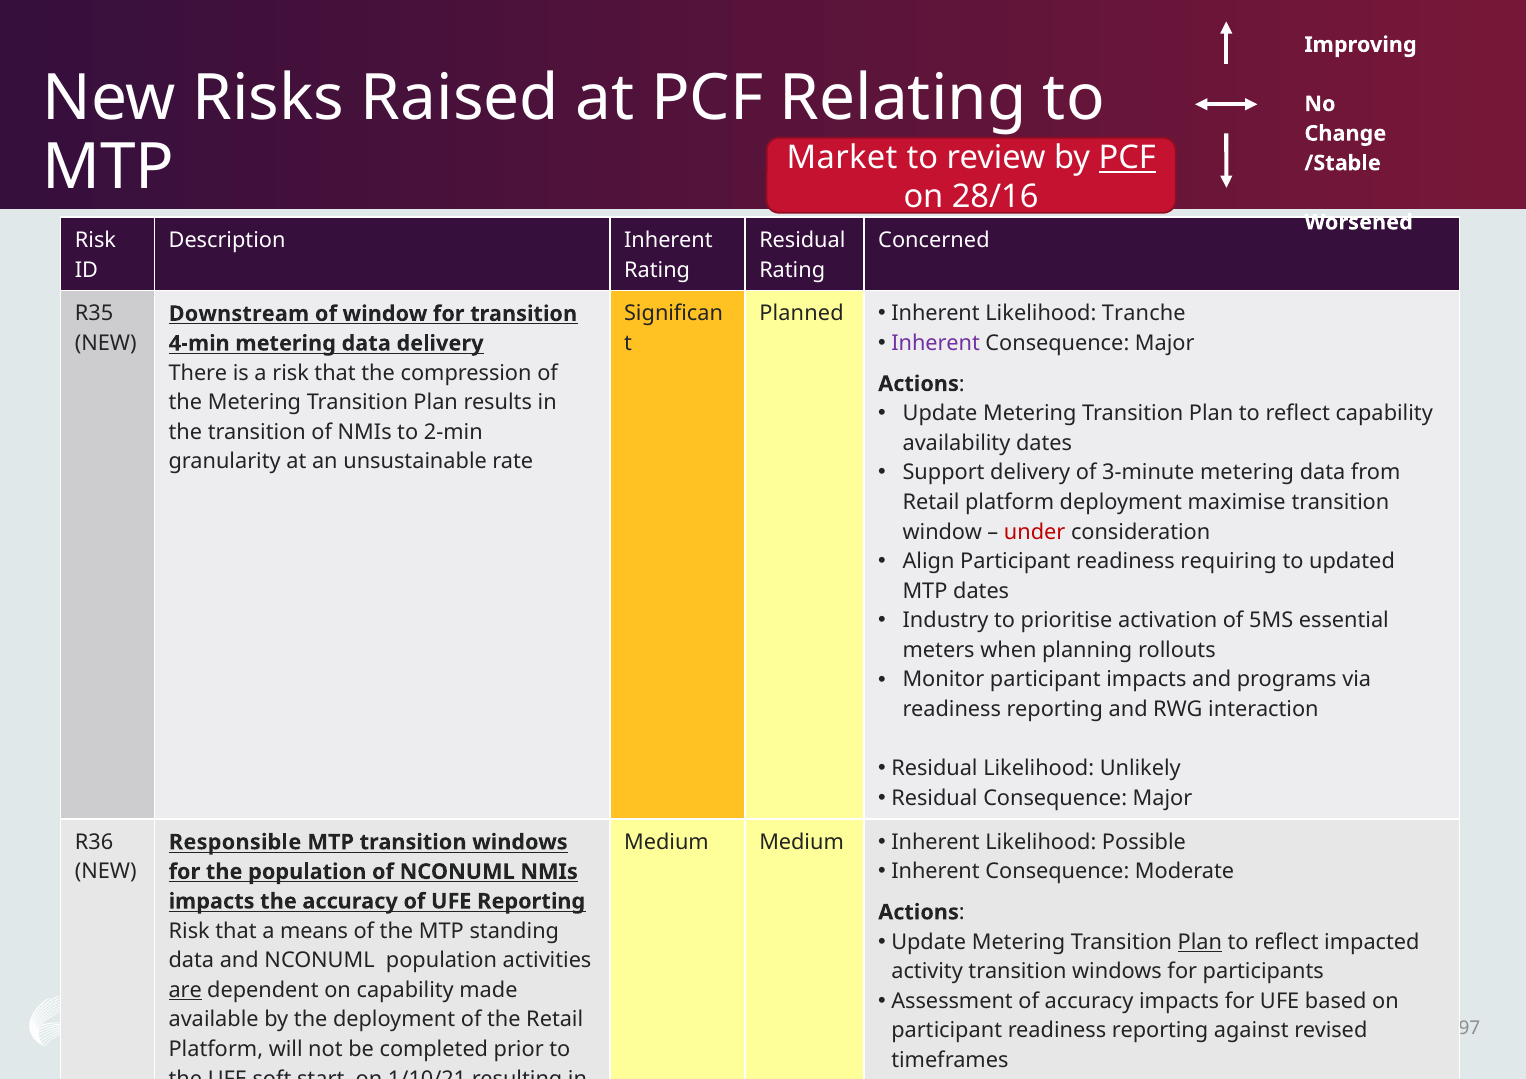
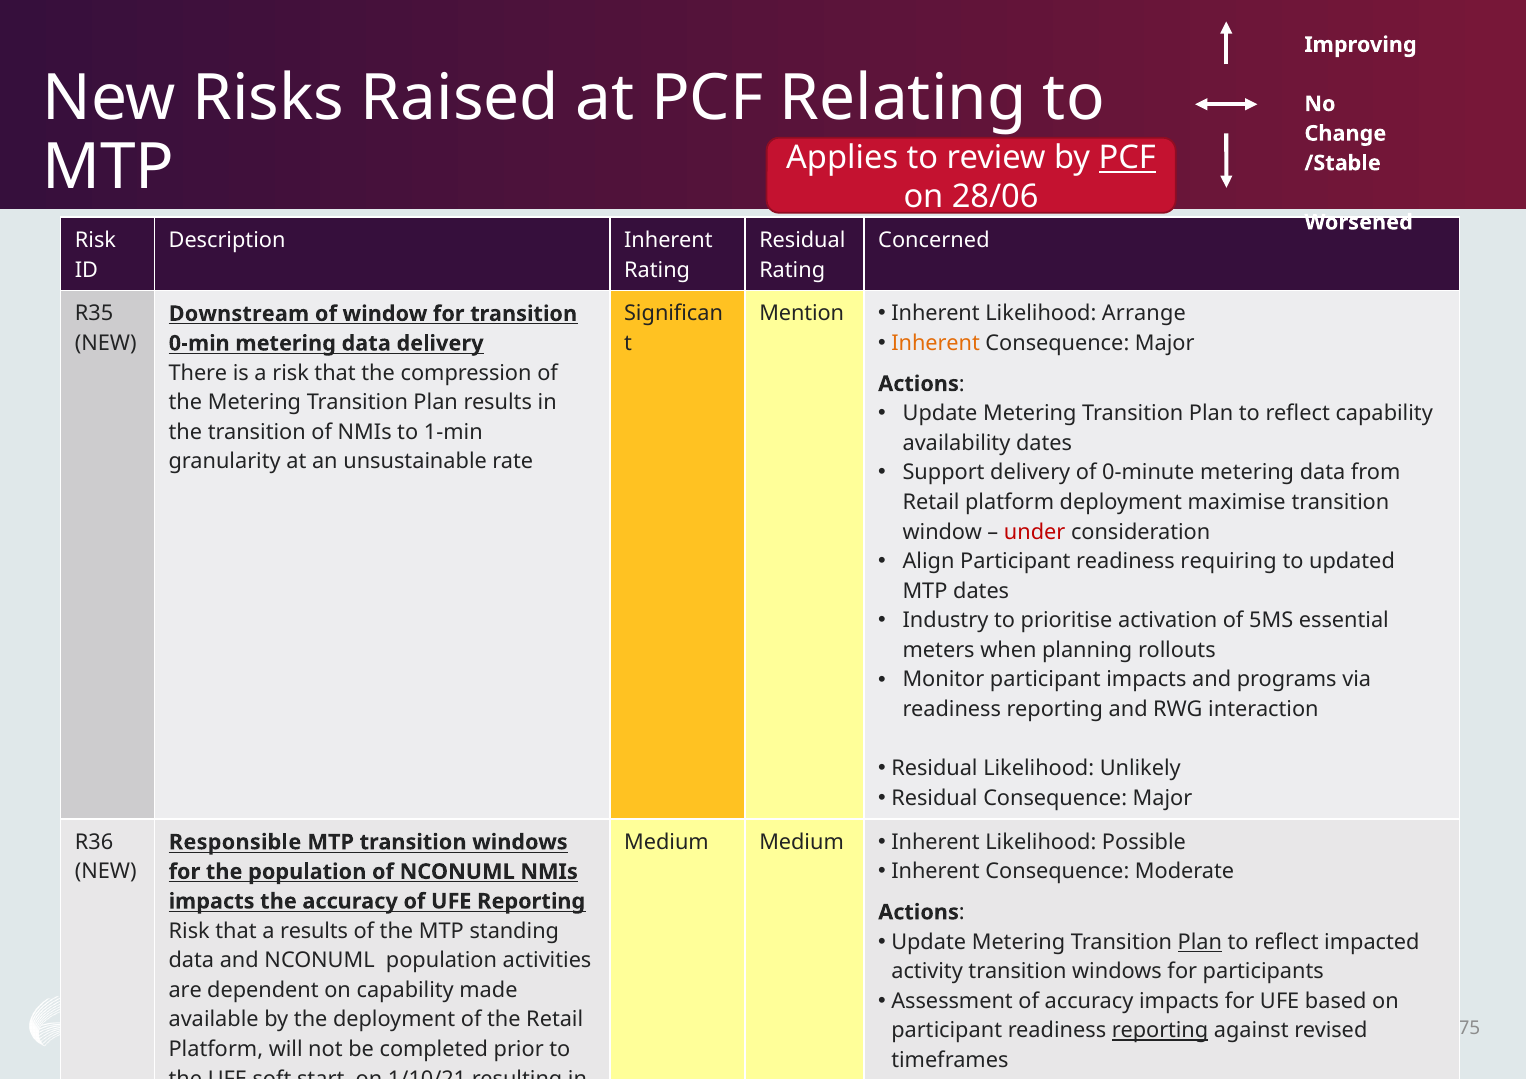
Market: Market -> Applies (842, 158)
28/16: 28/16 -> 28/06 (995, 197)
Planned: Planned -> Mention (802, 314)
Tranche: Tranche -> Arrange (1144, 314)
Inherent colour: purple -> orange (936, 343)
4-min: 4-min -> 0-min (199, 343)
2-min: 2-min -> 1-min (453, 432)
3-minute: 3-minute -> 0-minute (1148, 473)
a means: means -> results (314, 931)
are underline: present -> none (185, 990)
97: 97 -> 75 (1469, 1029)
reporting underline: none -> present (1160, 1031)
